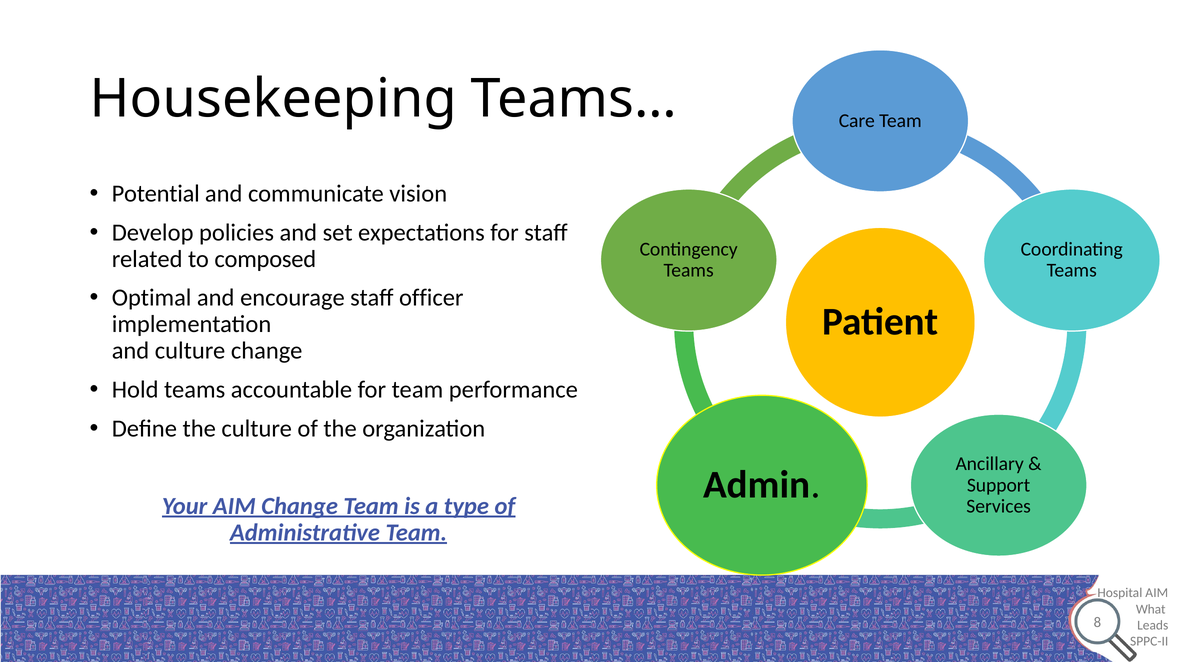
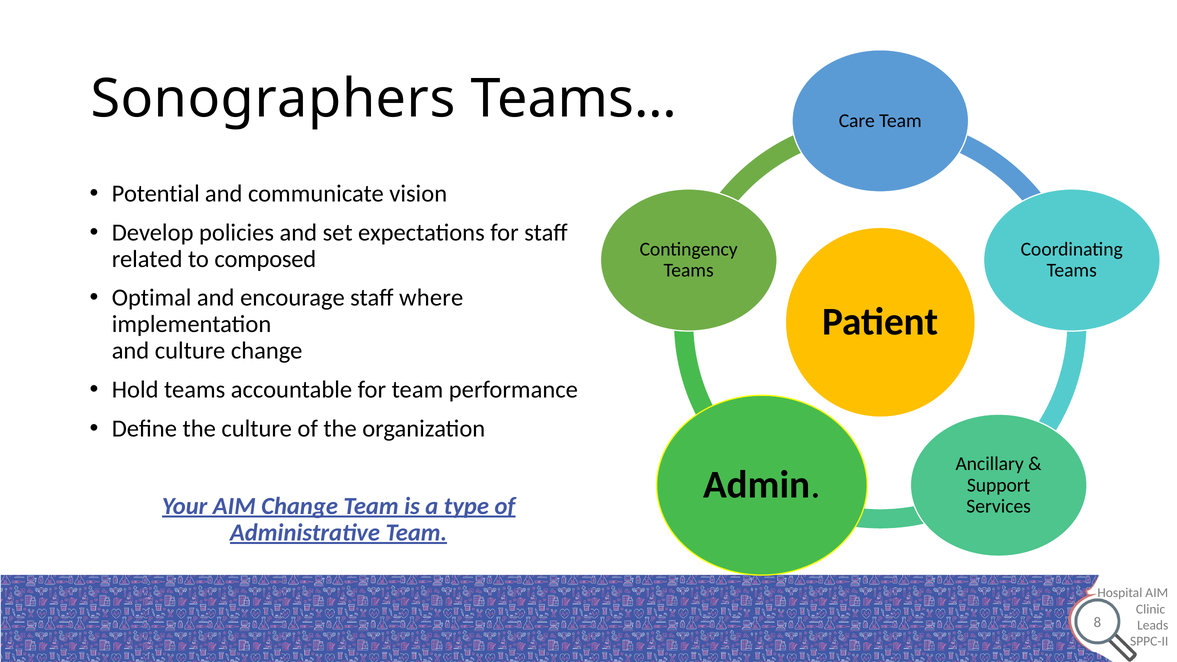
Housekeeping: Housekeeping -> Sonographers (273, 99)
officer: officer -> where (431, 298)
What: What -> Clinic (1151, 609)
